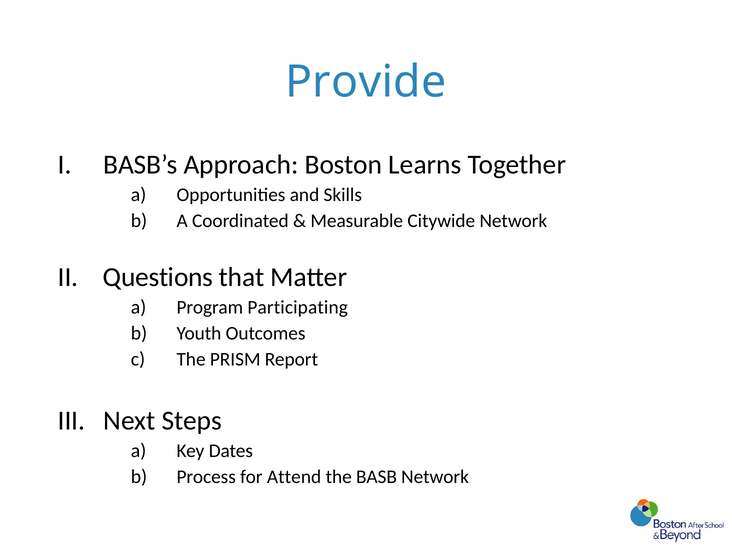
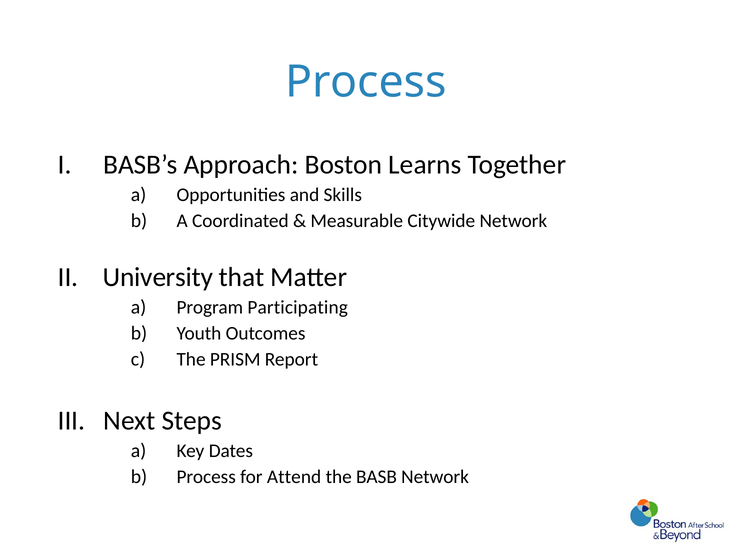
Provide: Provide -> Process (366, 82)
Questions: Questions -> University (158, 277)
